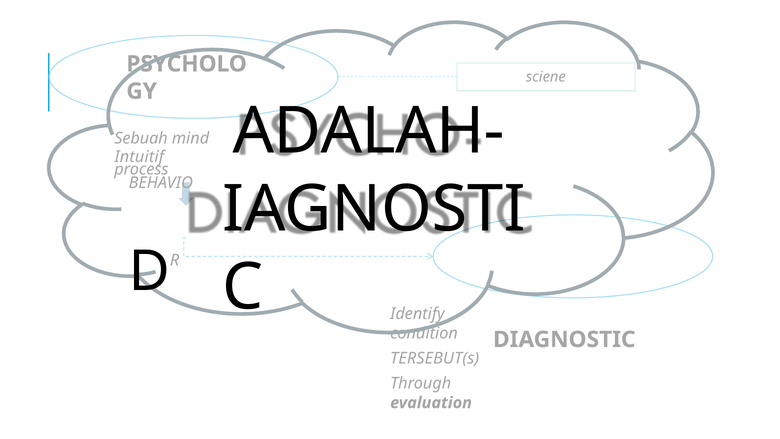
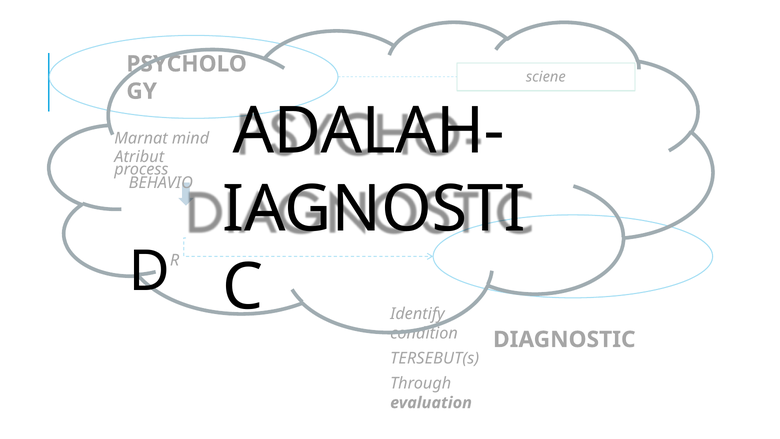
Sebuah: Sebuah -> Marnat (141, 138)
Intuitif: Intuitif -> Atribut (139, 157)
